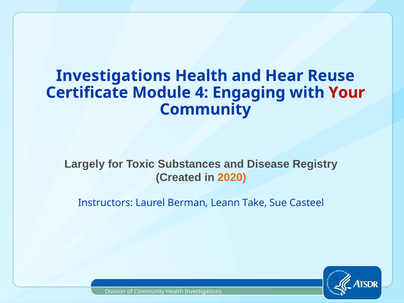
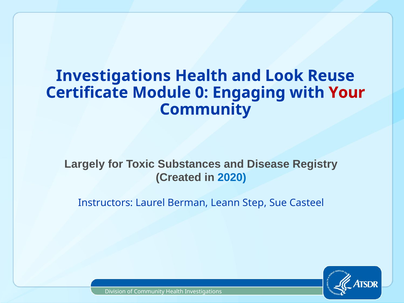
Hear: Hear -> Look (284, 76)
4: 4 -> 0 (202, 93)
2020 colour: orange -> blue (232, 177)
Take: Take -> Step (255, 203)
